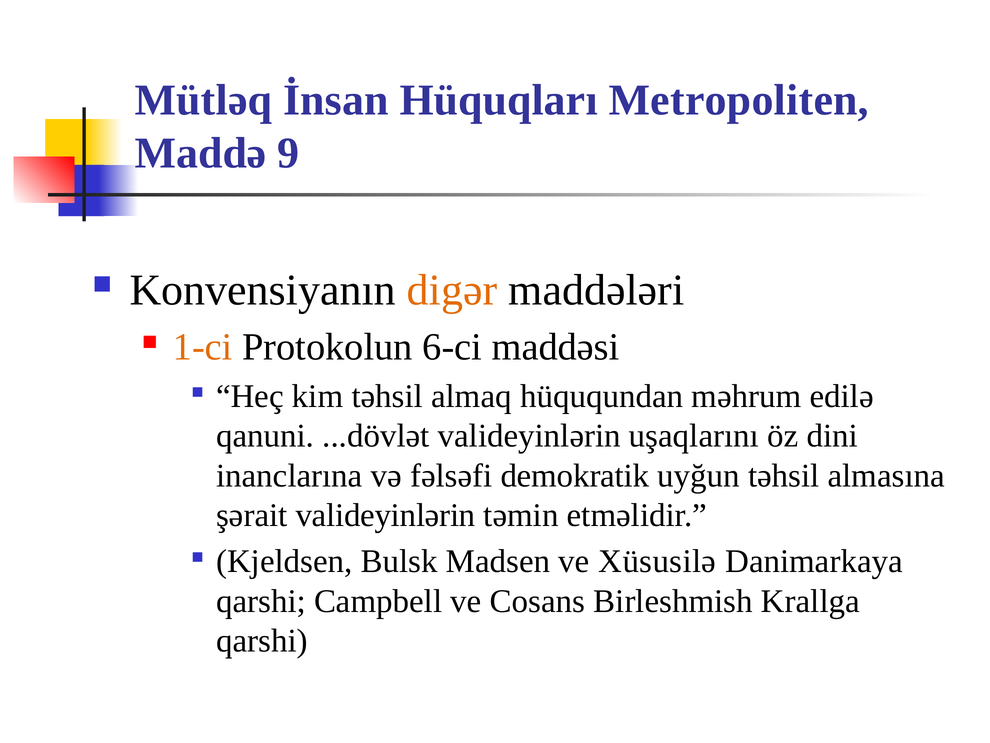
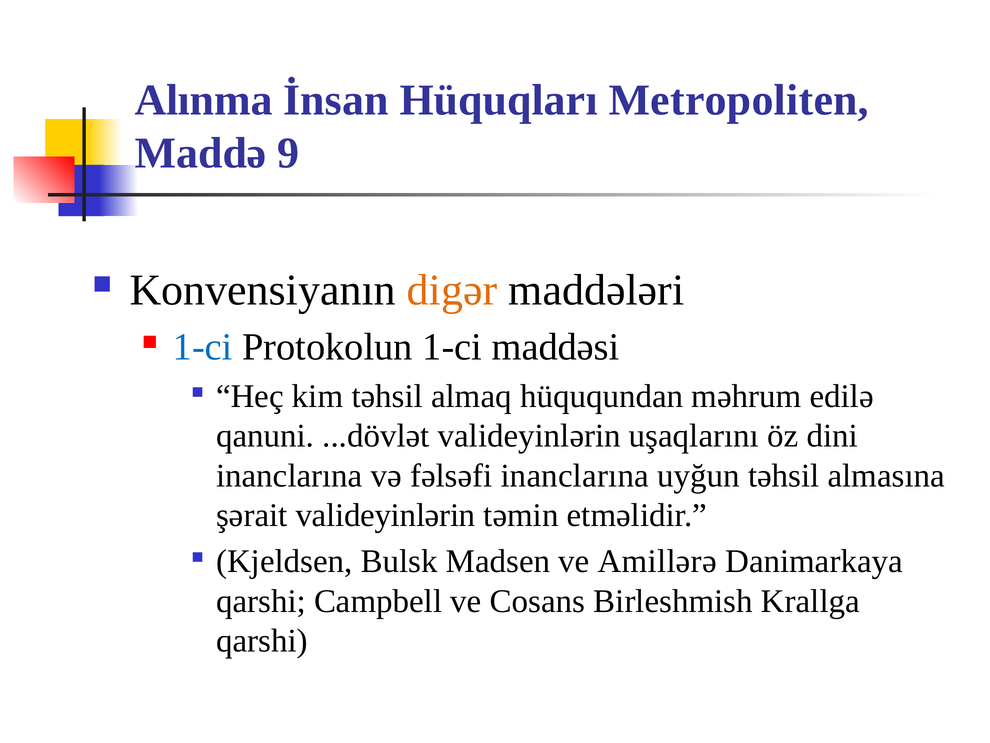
Mütləq: Mütləq -> Alınma (204, 100)
1-ci colour: orange -> blue (203, 347)
Protokolun 6-ci: 6-ci -> 1-ci (452, 347)
fəlsəfi demokratik: demokratik -> inanclarına (575, 475)
Xüsusilə: Xüsusilə -> Amillərə (657, 561)
